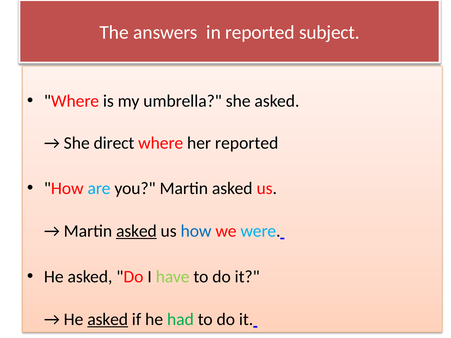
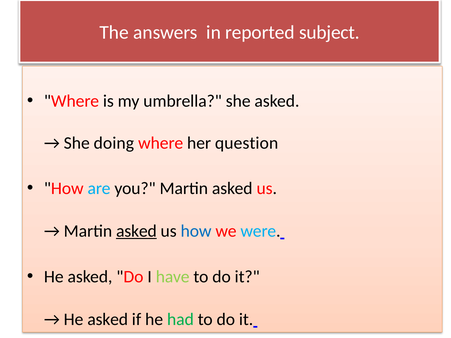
direct: direct -> doing (114, 143)
her reported: reported -> question (247, 143)
asked underline: present -> none (108, 319)
